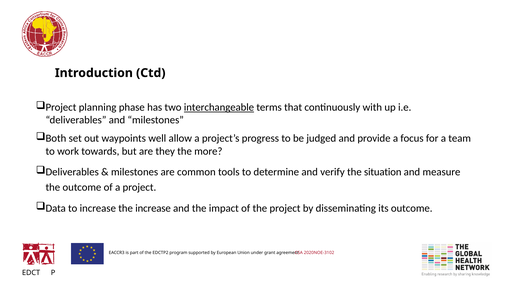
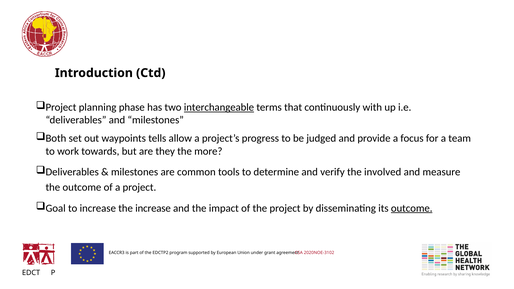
well: well -> tells (157, 138)
situation: situation -> involved (383, 172)
Data: Data -> Goal (56, 208)
outcome underline: none -> present (412, 208)
